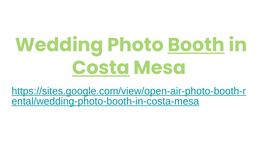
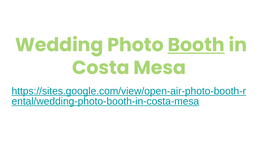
Costa underline: present -> none (101, 67)
